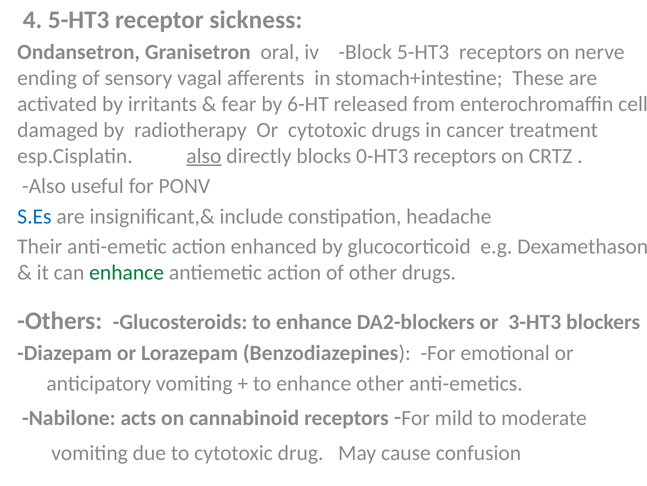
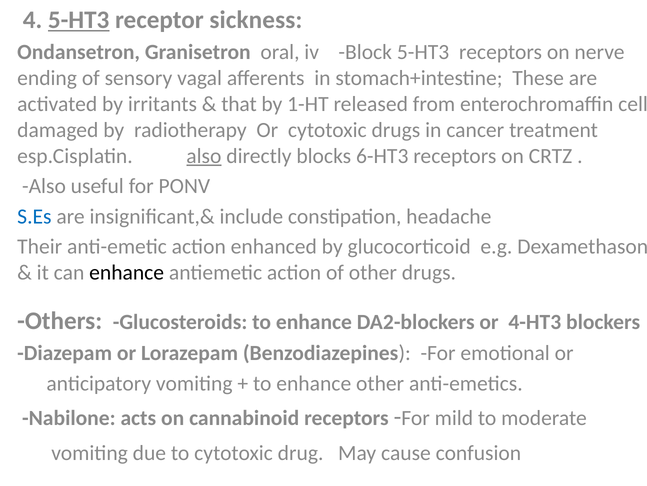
5-HT3 underline: none -> present (79, 20)
fear: fear -> that (239, 104)
6-HT: 6-HT -> 1-HT (308, 104)
0-HT3: 0-HT3 -> 6-HT3 (382, 156)
enhance colour: green -> black (127, 272)
3-HT3: 3-HT3 -> 4-HT3 (535, 322)
